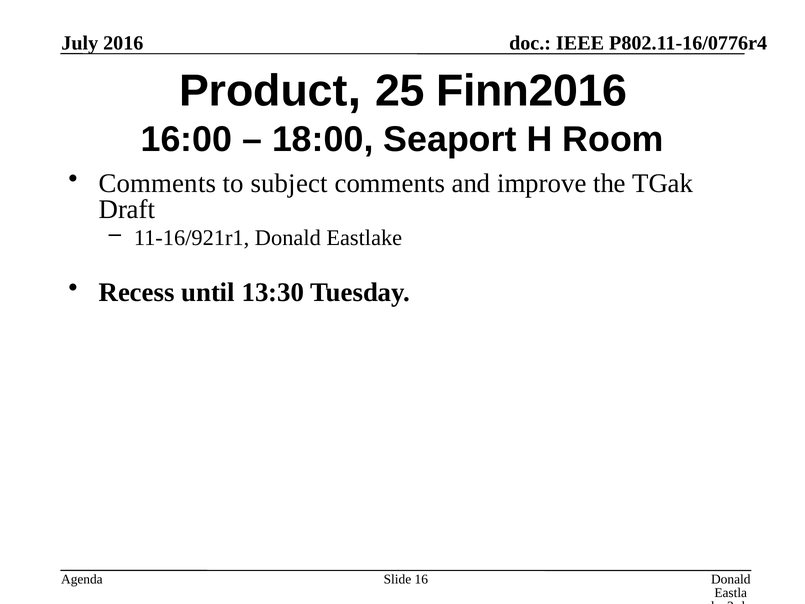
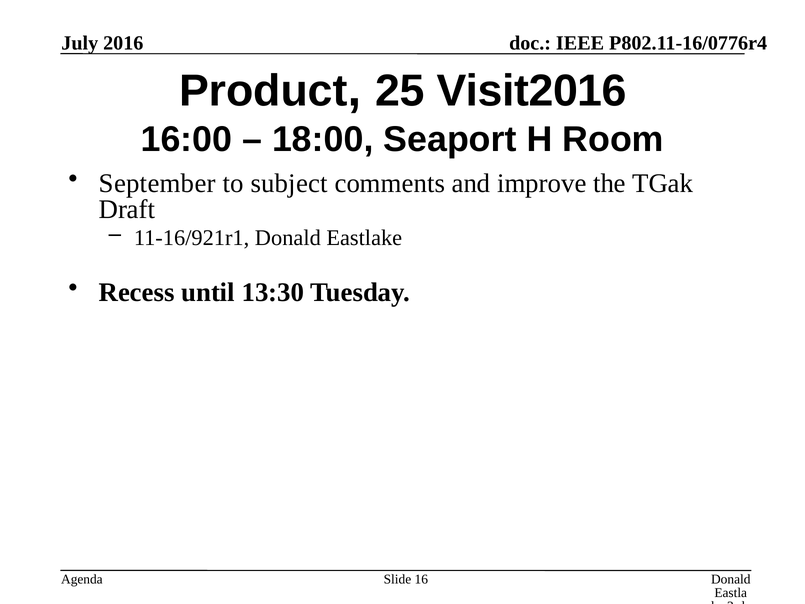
Finn2016: Finn2016 -> Visit2016 (532, 91)
Comments: Comments -> September (157, 184)
